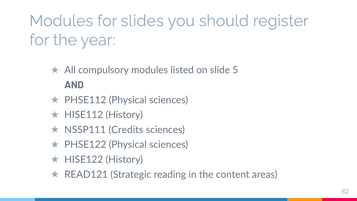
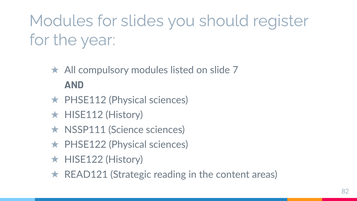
5: 5 -> 7 (235, 70)
Credits: Credits -> Science (126, 130)
